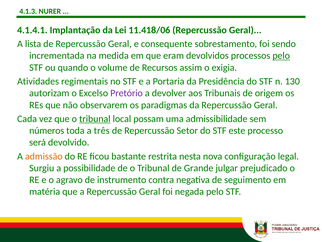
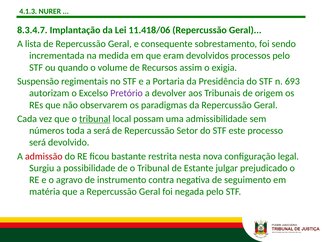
4.1.4.1: 4.1.4.1 -> 8.3.4.7 (32, 30)
pelo underline: present -> none (281, 56)
Atividades: Atividades -> Suspensão (38, 81)
130: 130 -> 693 (292, 81)
a três: três -> será (102, 130)
admissão colour: orange -> red (44, 156)
Grande: Grande -> Estante (199, 168)
